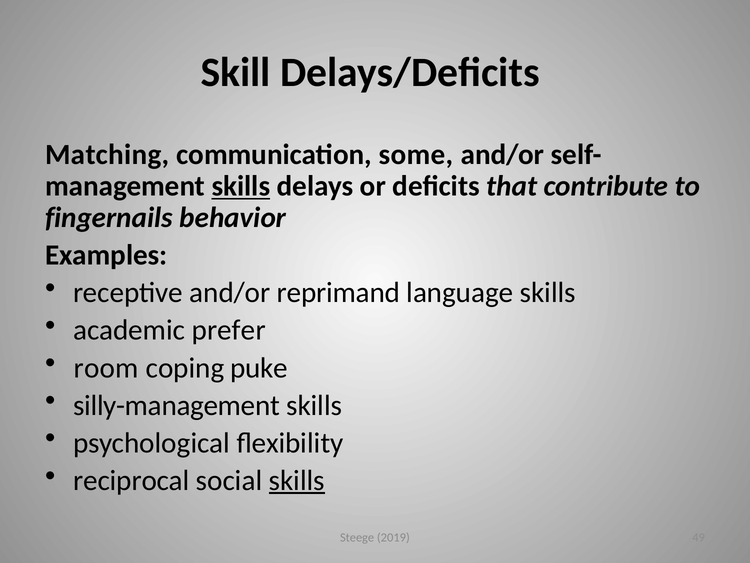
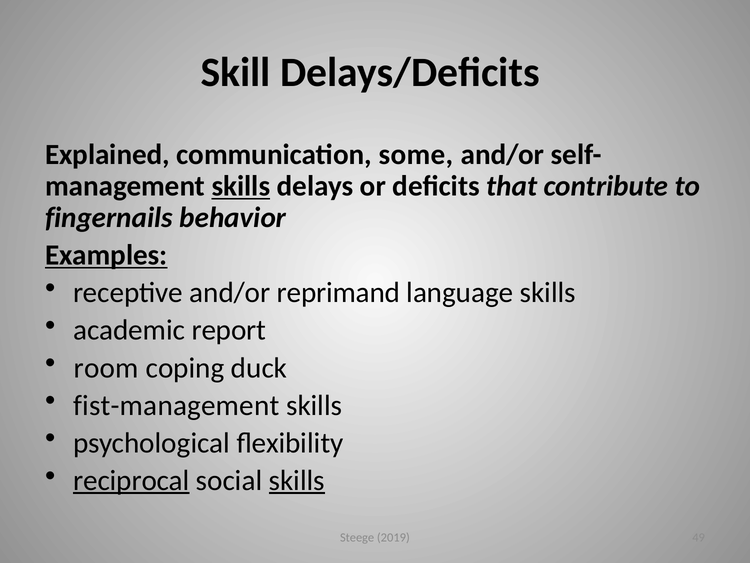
Matching: Matching -> Explained (107, 155)
Examples underline: none -> present (106, 255)
prefer: prefer -> report (229, 330)
puke: puke -> duck (259, 368)
silly-management: silly-management -> fist-management (176, 405)
reciprocal underline: none -> present (131, 480)
